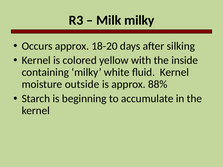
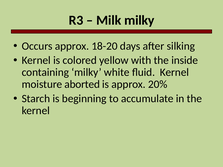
outside: outside -> aborted (82, 84)
88%: 88% -> 20% (158, 84)
